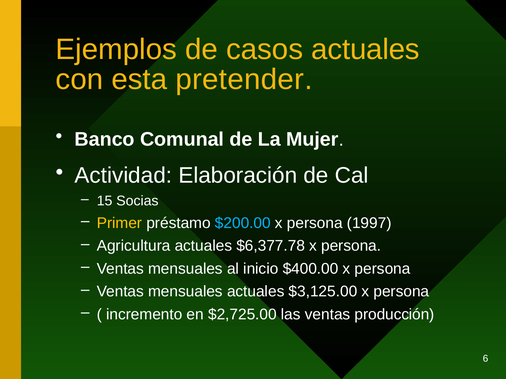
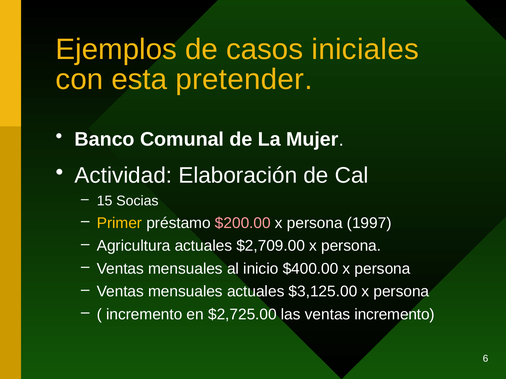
casos actuales: actuales -> iniciales (365, 50)
$200.00 colour: light blue -> pink (243, 223)
$6,377.78: $6,377.78 -> $2,709.00 (271, 246)
ventas producción: producción -> incremento (395, 315)
